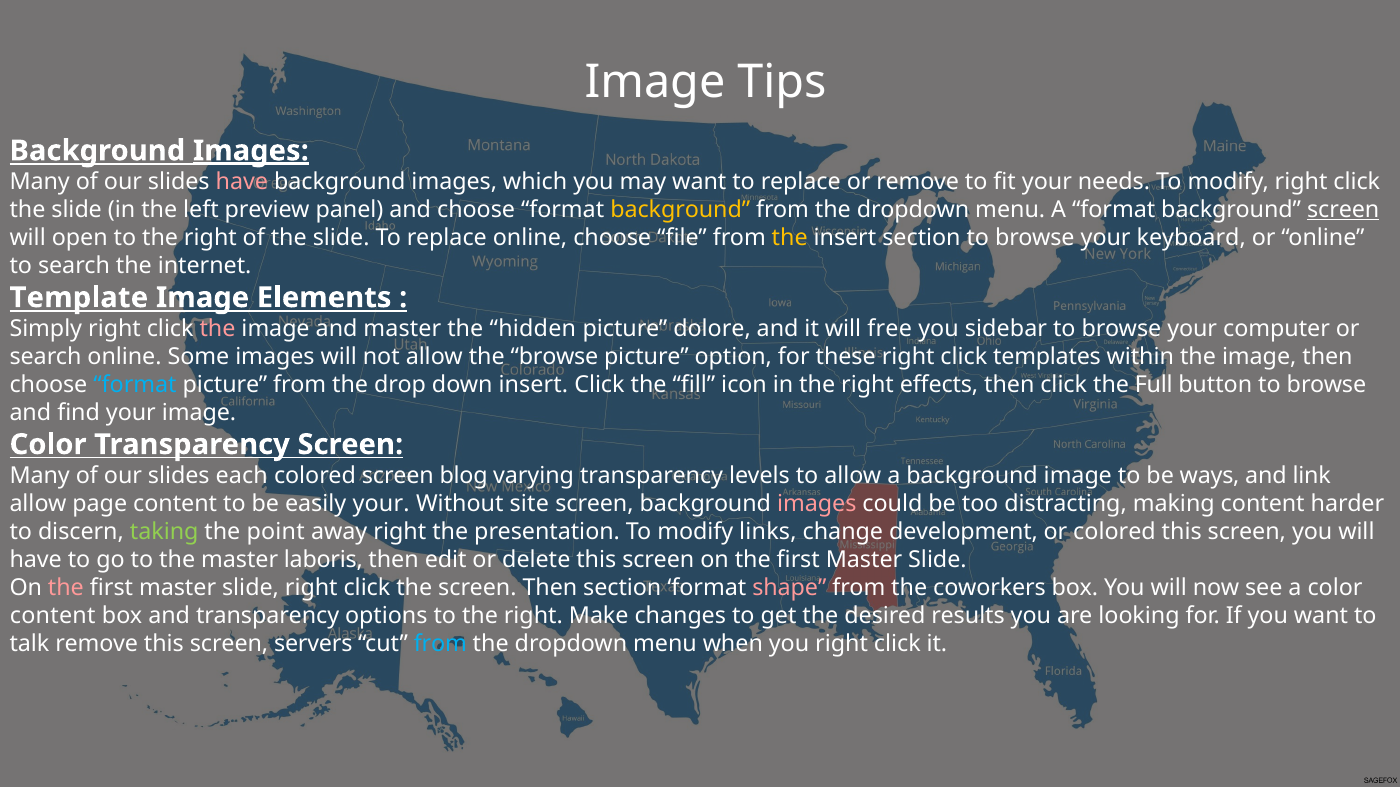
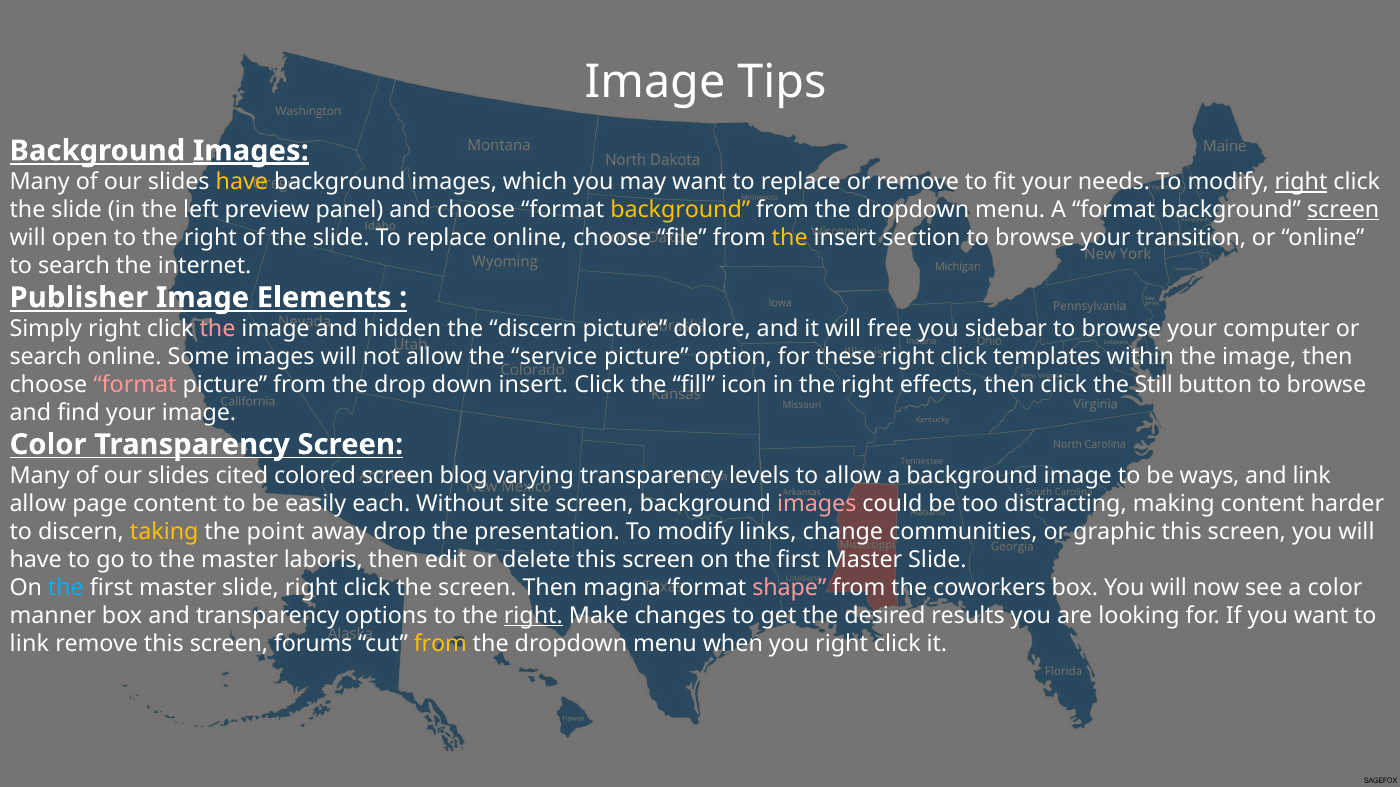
have colour: pink -> yellow (242, 182)
right underline: none -> present (1301, 182)
keyboard: keyboard -> transition (1191, 238)
Template: Template -> Publisher (79, 298)
and master: master -> hidden (402, 329)
the hidden: hidden -> discern (533, 329)
the browse: browse -> service (554, 357)
format colour: light blue -> pink (135, 385)
Full: Full -> Still (1154, 385)
each: each -> cited (242, 476)
easily your: your -> each (381, 504)
taking colour: light green -> yellow (164, 532)
away right: right -> drop (400, 532)
development: development -> communities (963, 532)
or colored: colored -> graphic (1115, 532)
the colour: pink -> light blue (66, 588)
Then section: section -> magna (622, 588)
content: content -> manner (53, 616)
right underline: none -> present (533, 616)
talk: talk -> link (29, 644)
servers: servers -> forums (313, 644)
from colour: light blue -> yellow (440, 644)
